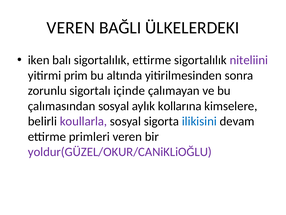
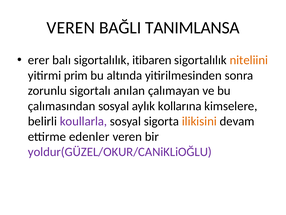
ÜLKELERDEKI: ÜLKELERDEKI -> TANIMLANSA (192, 28)
iken: iken -> erer (39, 60)
sigortalılık ettirme: ettirme -> itibaren (152, 60)
niteliini colour: purple -> orange (249, 60)
içinde: içinde -> anılan (129, 91)
ilikisini colour: blue -> orange (199, 121)
primleri: primleri -> edenler (89, 136)
